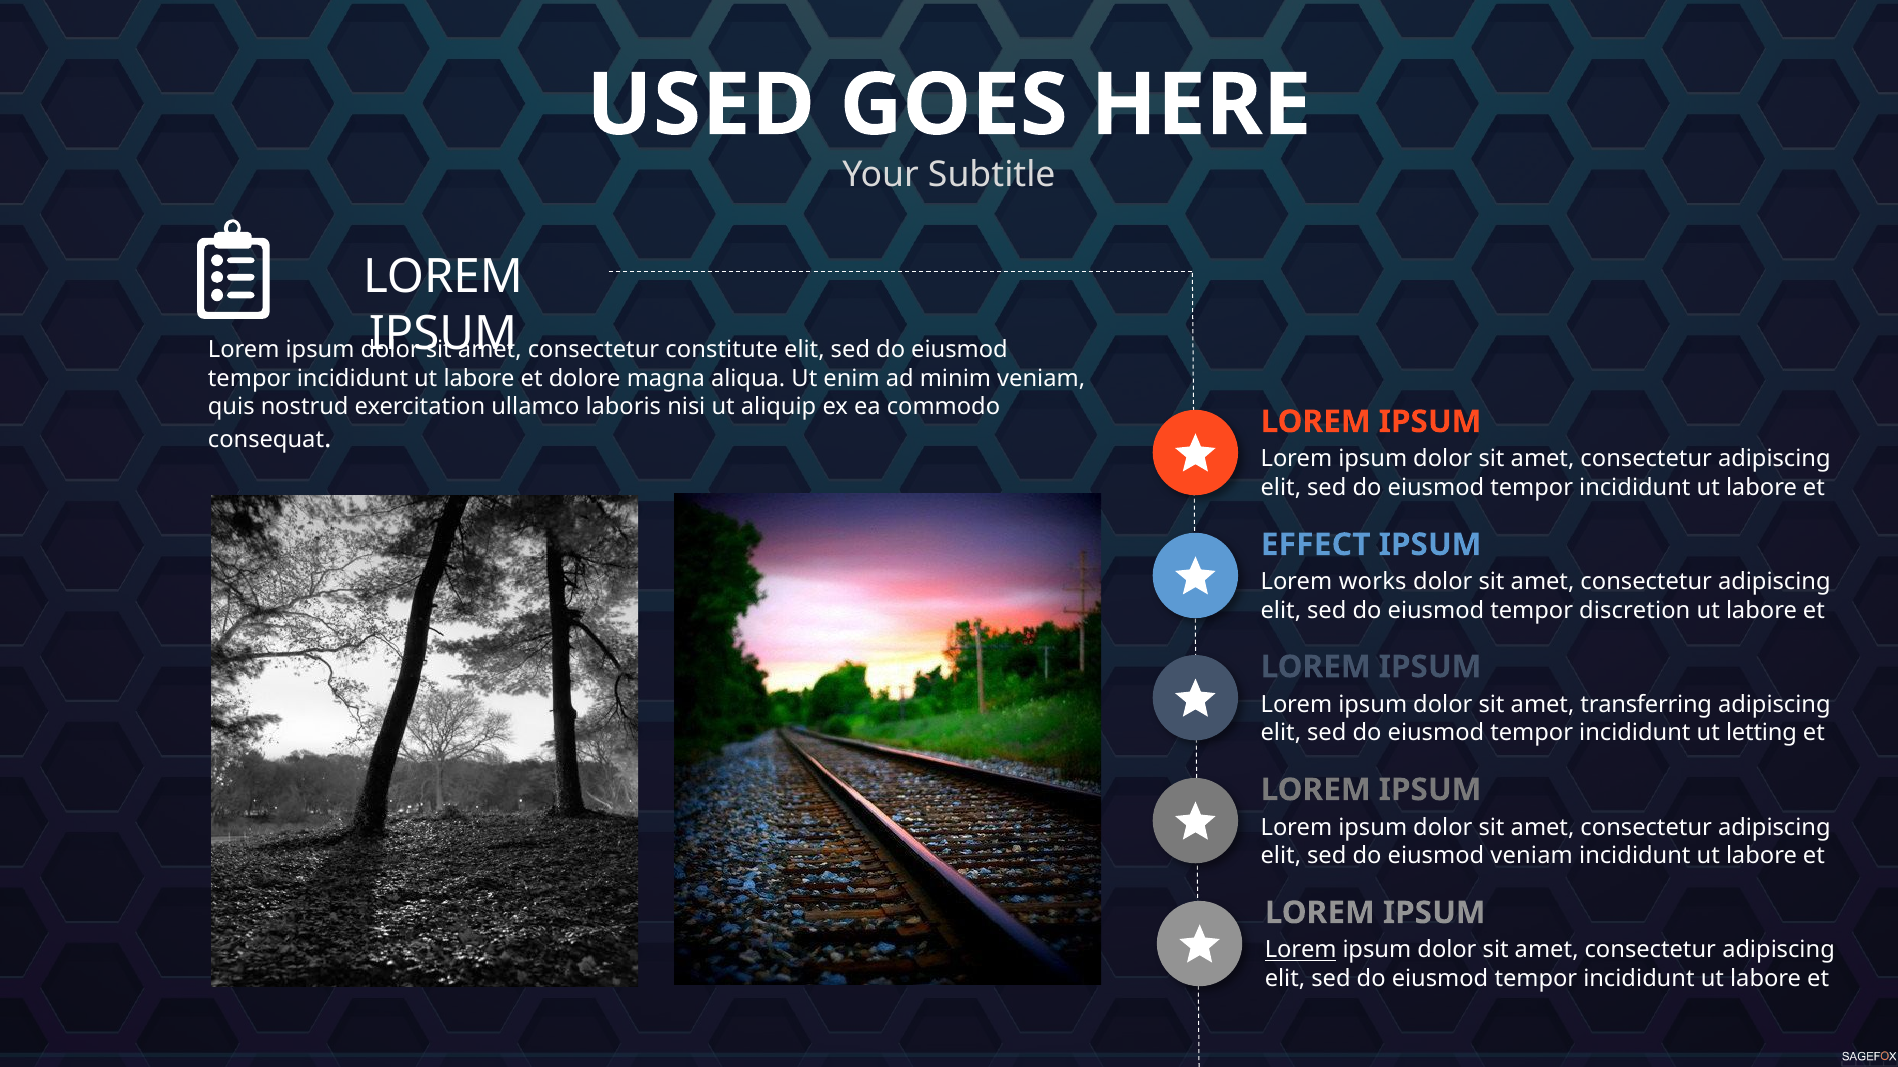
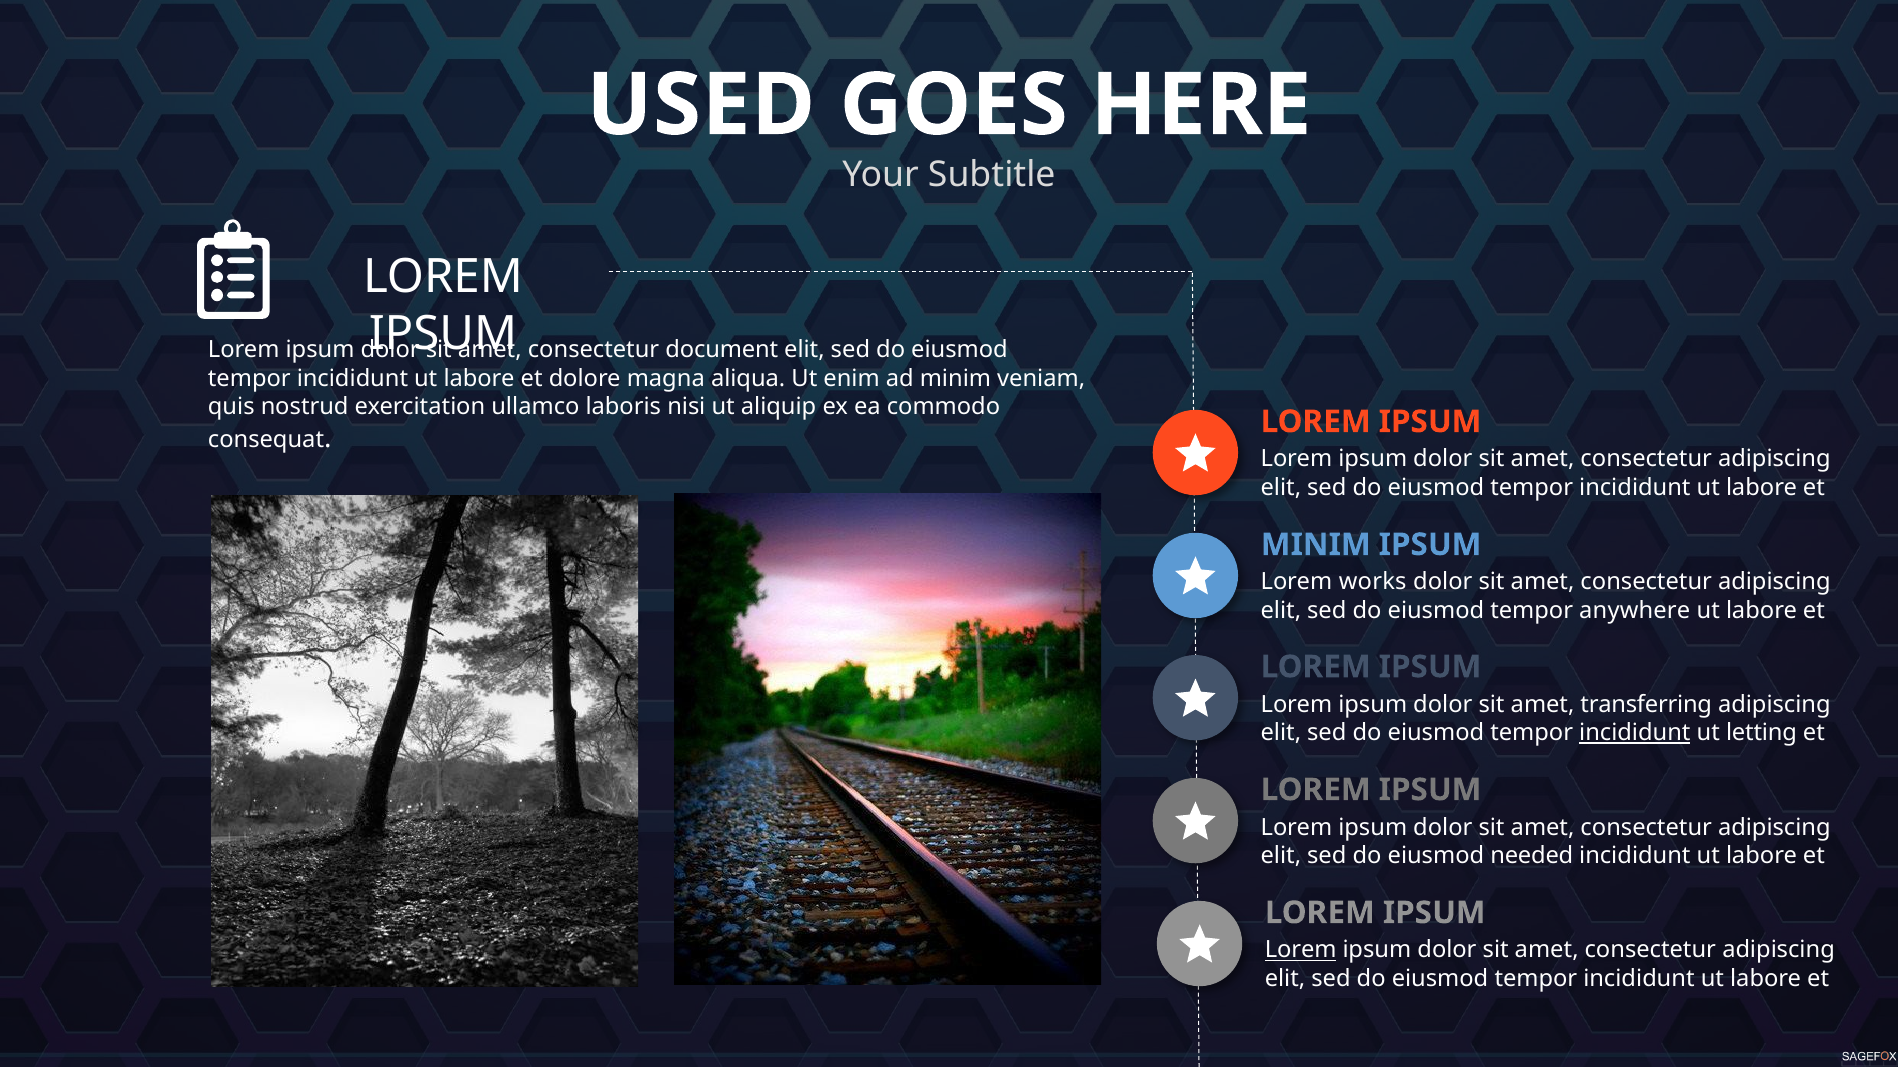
constitute: constitute -> document (722, 350)
EFFECT: EFFECT -> MINIM (1316, 545)
discretion: discretion -> anywhere (1635, 611)
incididunt underline: none -> present (1635, 733)
eiusmod veniam: veniam -> needed (1532, 856)
